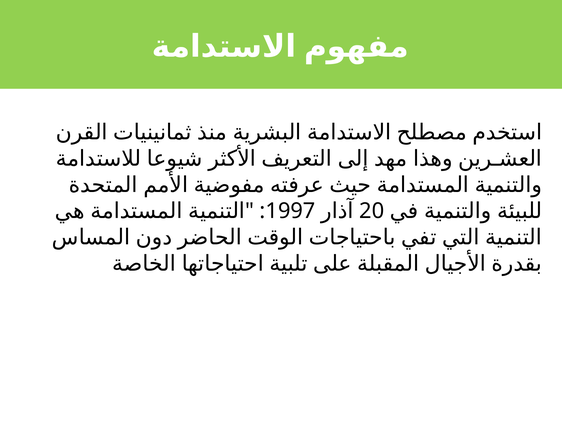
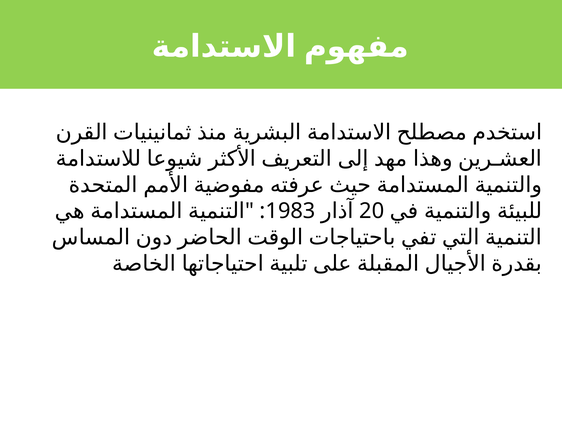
1997: 1997 -> 1983 (291, 211)
